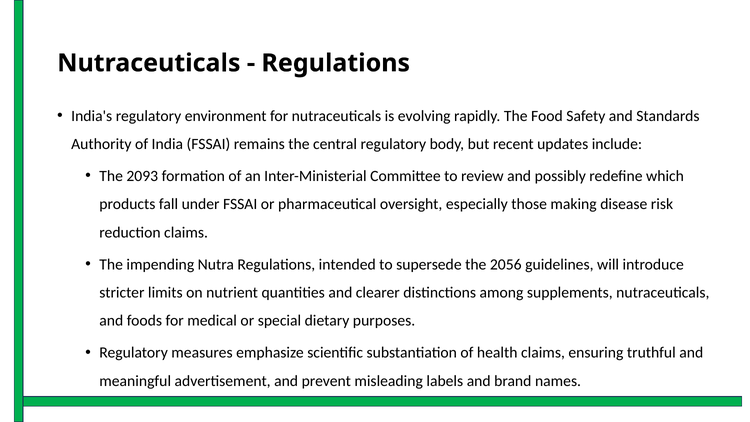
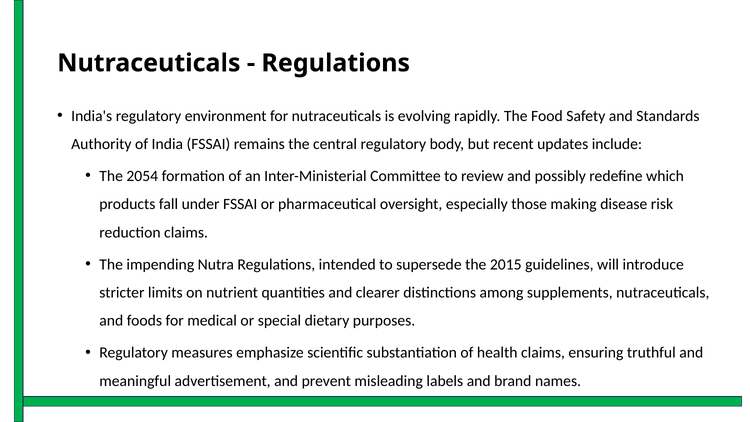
2093: 2093 -> 2054 (142, 176)
2056: 2056 -> 2015 (506, 264)
